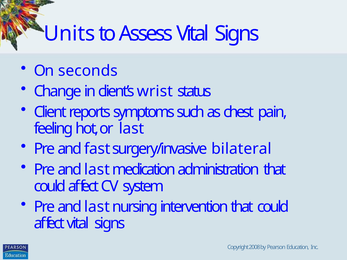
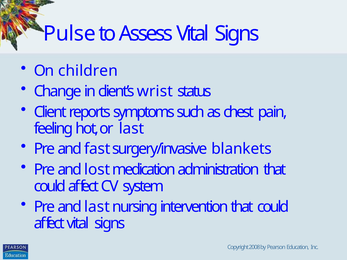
Units: Units -> Pulse (70, 34)
seconds: seconds -> children (88, 71)
bilateral: bilateral -> blankets (242, 149)
last: last -> lost (97, 170)
